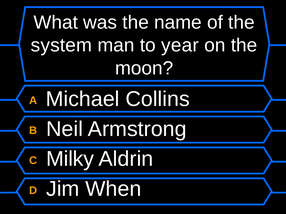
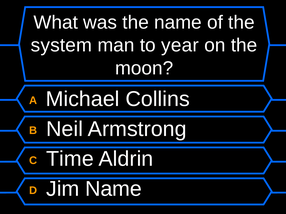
Milky: Milky -> Time (70, 159)
Jim When: When -> Name (113, 189)
